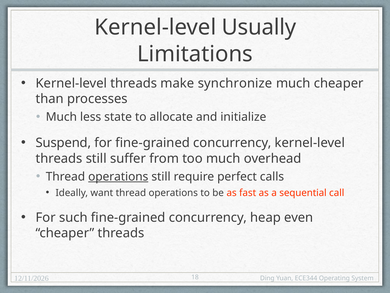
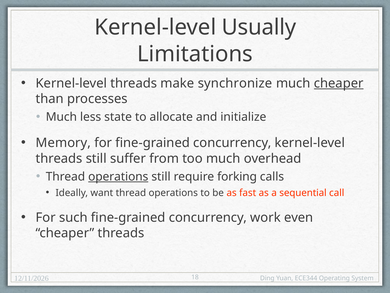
cheaper underline: none -> present (339, 83)
Suspend: Suspend -> Memory (63, 143)
perfect: perfect -> forking (237, 176)
heap: heap -> work (265, 217)
